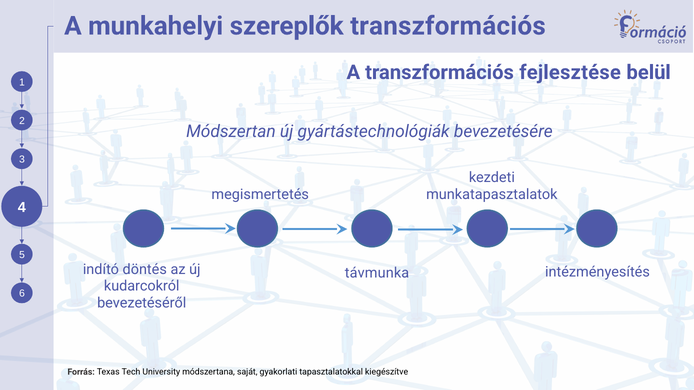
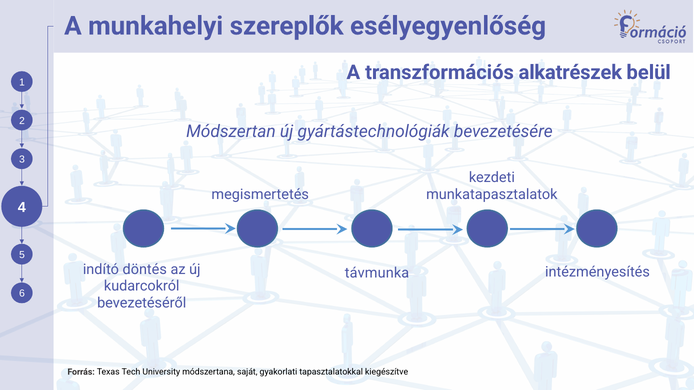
szereplők transzformációs: transzformációs -> esélyegyenlőség (448, 26)
fejlesztése: fejlesztése -> alkatrészek (570, 72)
